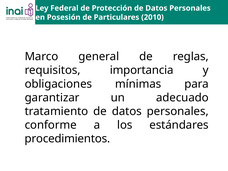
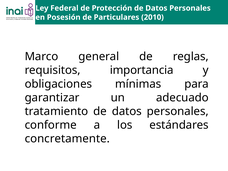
procedimientos: procedimientos -> concretamente (67, 139)
